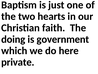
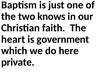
hearts: hearts -> knows (51, 16)
doing: doing -> heart (13, 39)
